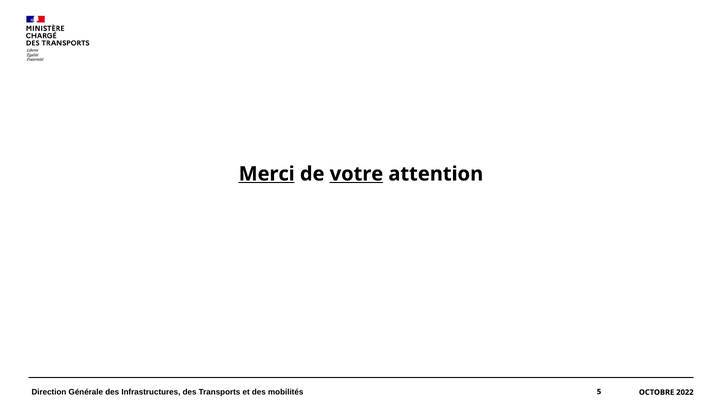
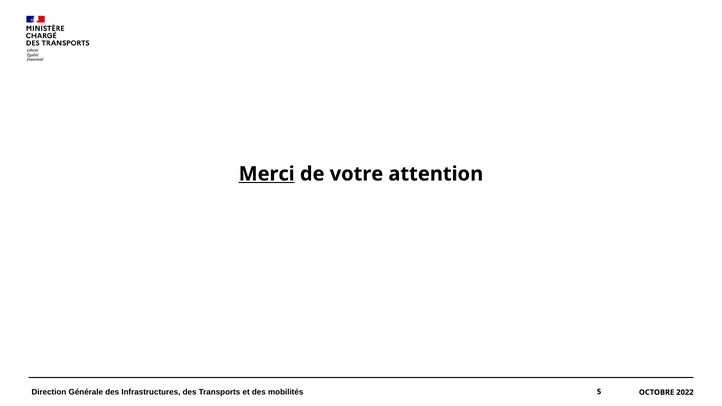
votre underline: present -> none (356, 174)
